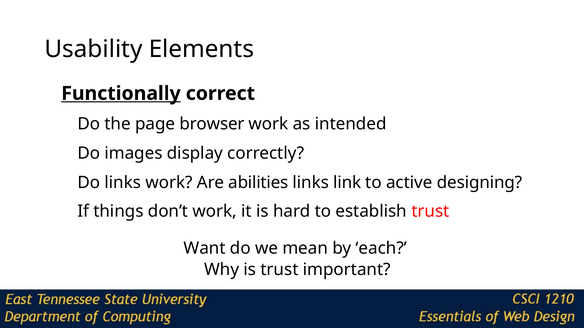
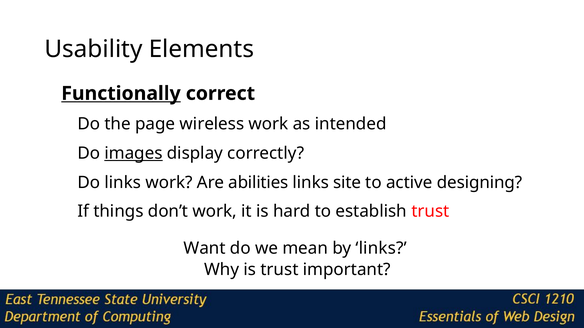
browser: browser -> wireless (212, 124)
images underline: none -> present (133, 154)
link: link -> site (347, 183)
by each: each -> links (381, 249)
